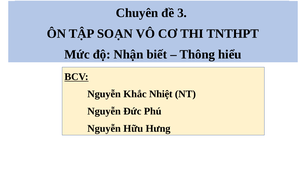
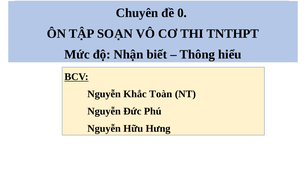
3: 3 -> 0 (182, 13)
Nhiệt: Nhiệt -> Toàn (161, 94)
